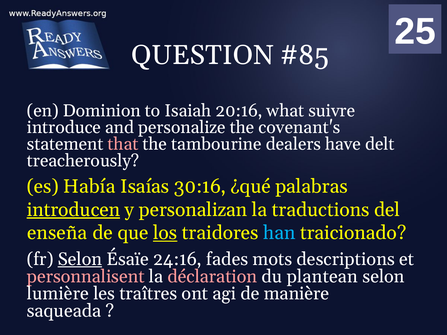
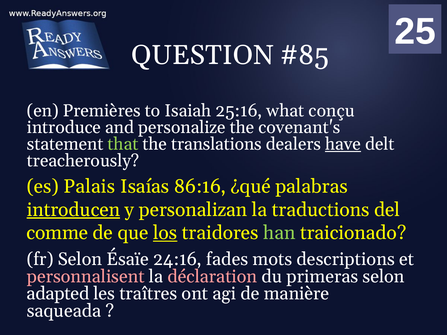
Dominion: Dominion -> Premières (102, 111)
20:16: 20:16 -> 25:16 (239, 111)
suivre: suivre -> conçu (332, 111)
that colour: pink -> light green (123, 144)
tambourine: tambourine -> translations (217, 144)
have underline: none -> present (343, 144)
Había: Había -> Palais (89, 187)
30:16: 30:16 -> 86:16 (200, 187)
enseña: enseña -> comme (57, 233)
han colour: light blue -> light green (279, 233)
Selon underline: present -> none (80, 259)
plantean: plantean -> primeras (322, 277)
lumière: lumière -> adapted (58, 294)
